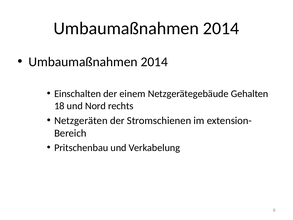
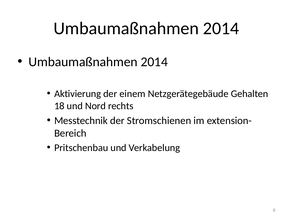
Einschalten: Einschalten -> Aktivierung (78, 94)
Netzgeräten: Netzgeräten -> Messtechnik (81, 120)
